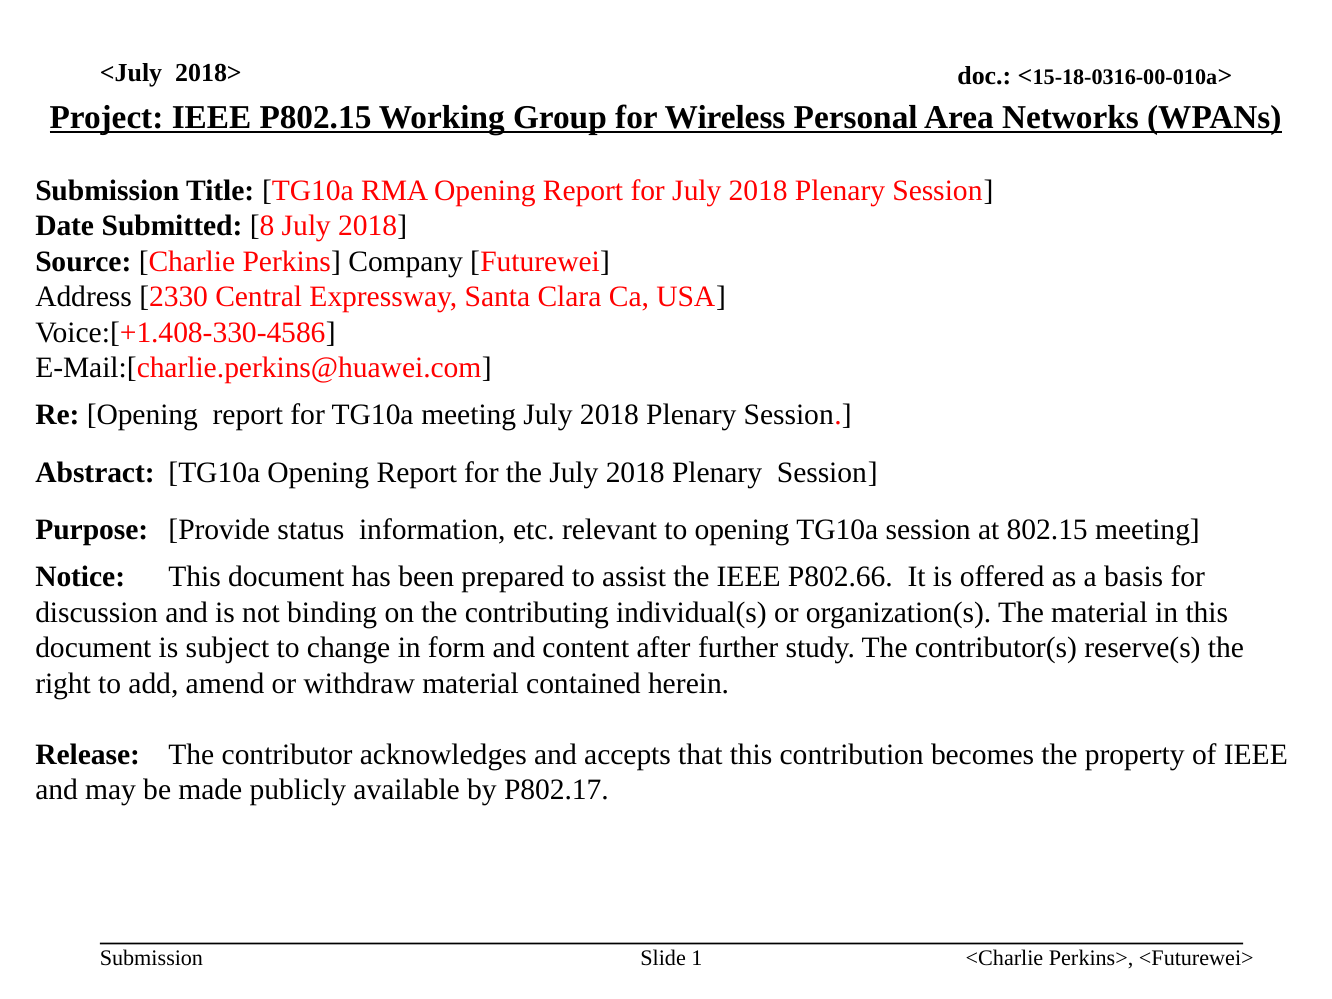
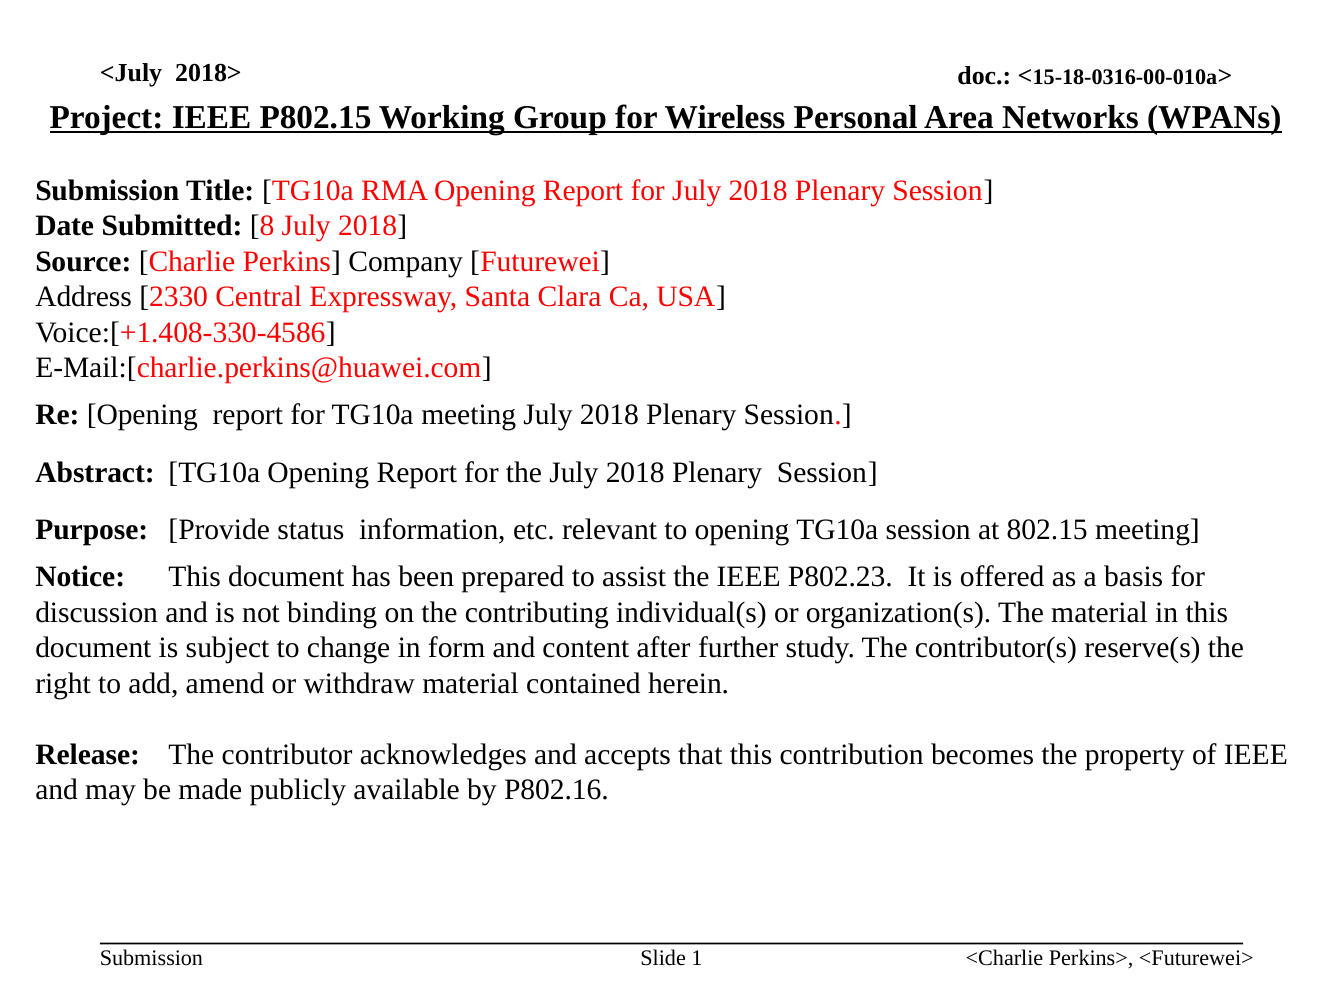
P802.66: P802.66 -> P802.23 (840, 577)
P802.17: P802.17 -> P802.16 (556, 790)
